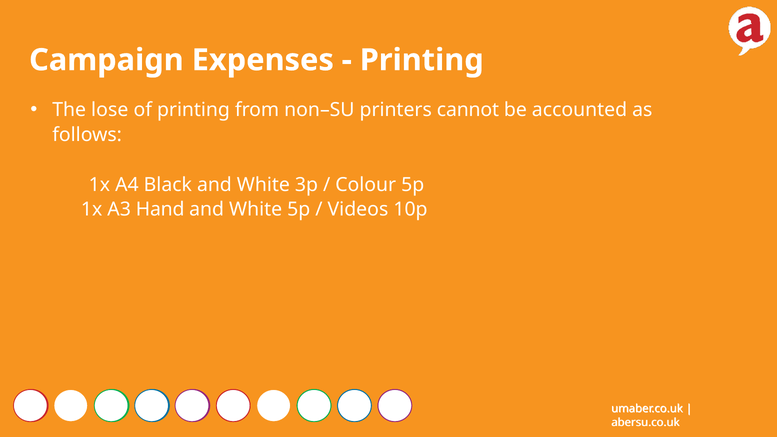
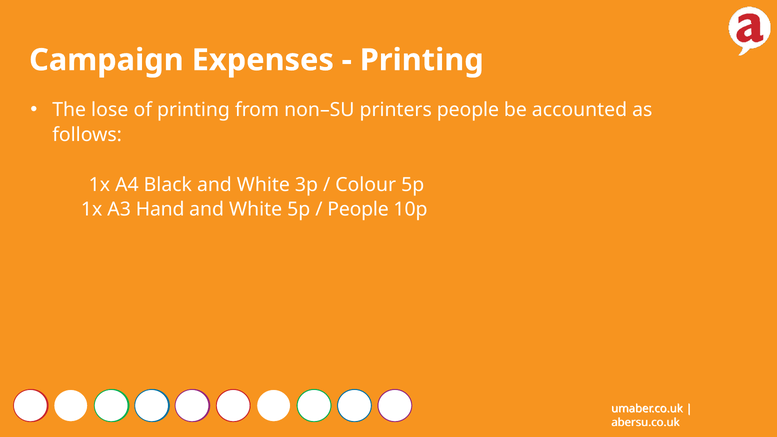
printers cannot: cannot -> people (468, 110)
Videos: Videos -> People (358, 210)
